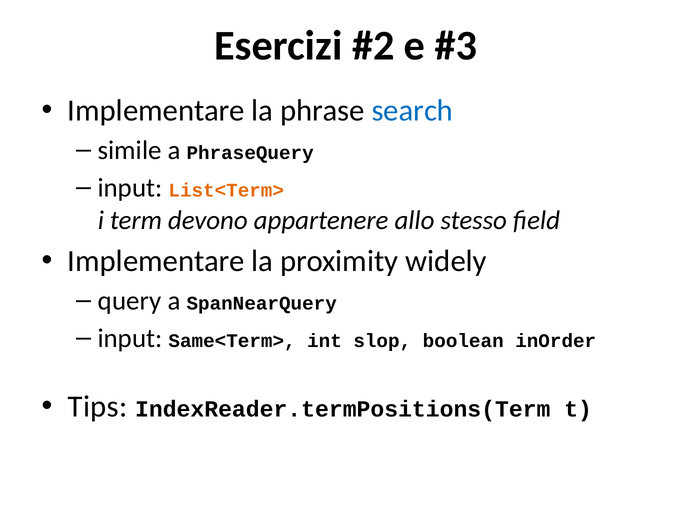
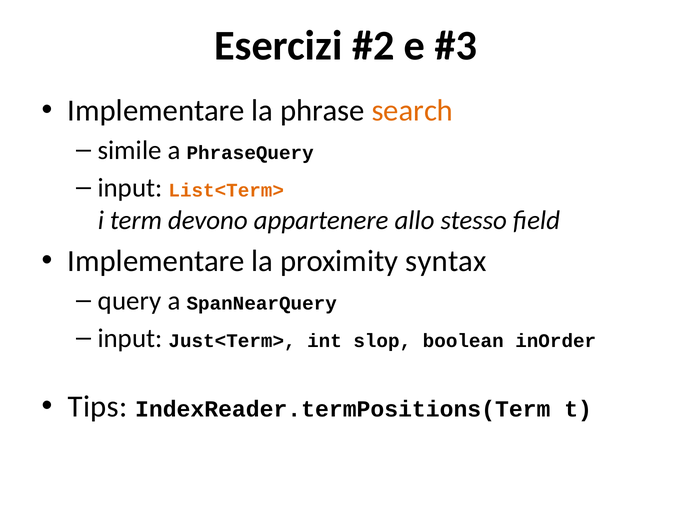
search colour: blue -> orange (412, 111)
widely: widely -> syntax (446, 261)
Same<Term>: Same<Term> -> Just<Term> (232, 341)
